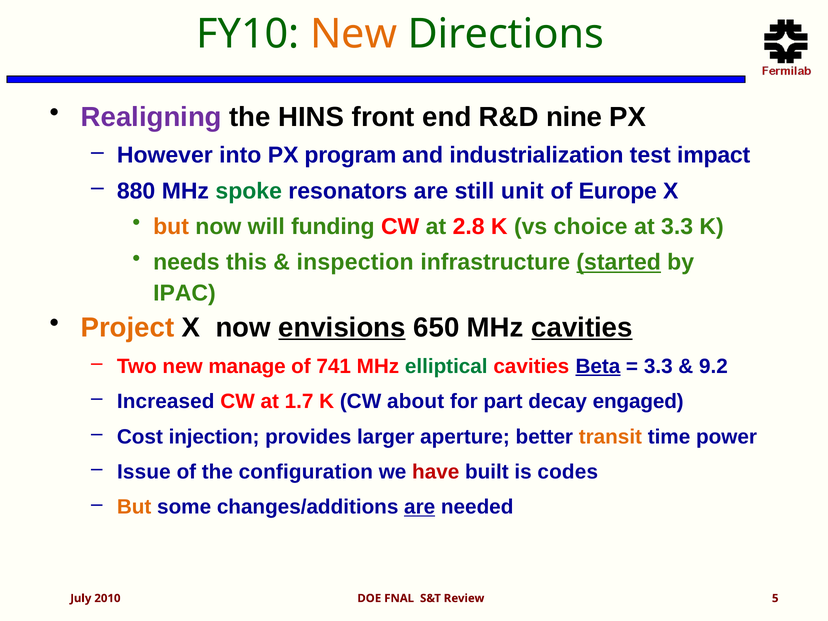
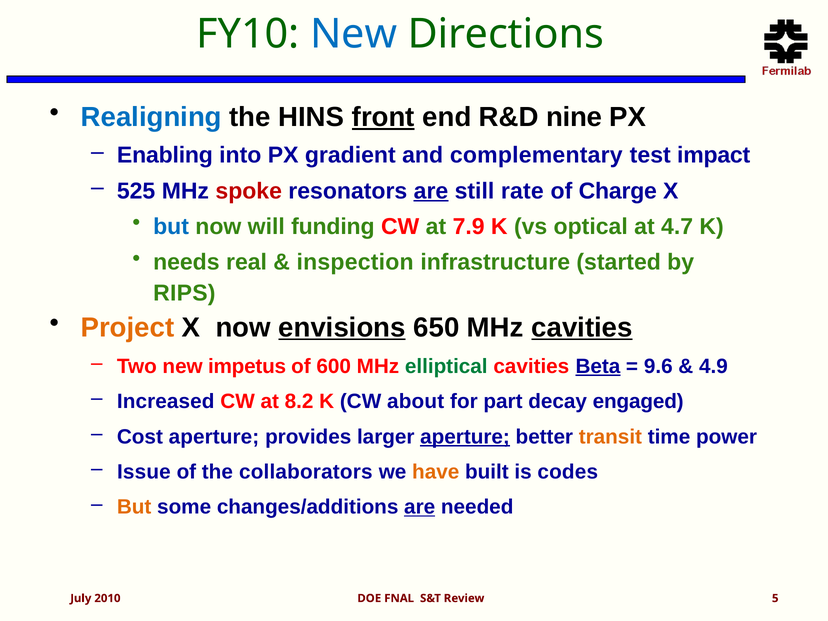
New colour: orange -> blue (354, 34)
Realigning colour: purple -> blue (151, 117)
front underline: none -> present (383, 117)
However: However -> Enabling (165, 155)
program: program -> gradient (350, 155)
industrialization: industrialization -> complementary (536, 155)
880: 880 -> 525 (136, 191)
spoke colour: green -> red (249, 191)
are underline: none -> present (431, 191)
unit: unit -> rate (522, 191)
Europe: Europe -> Charge (618, 191)
but colour: orange -> blue (171, 227)
2.8: 2.8 -> 7.9 (469, 227)
choice: choice -> optical (591, 227)
at 3.3: 3.3 -> 4.7 (677, 227)
this: this -> real (247, 262)
started underline: present -> none (619, 262)
IPAC: IPAC -> RIPS (184, 293)
manage: manage -> impetus (247, 366)
741: 741 -> 600 (334, 366)
3.3: 3.3 -> 9.6 (658, 366)
9.2: 9.2 -> 4.9 (713, 366)
1.7: 1.7 -> 8.2 (299, 402)
Cost injection: injection -> aperture (214, 437)
aperture underline: none -> present (465, 437)
configuration: configuration -> collaborators (306, 472)
have colour: red -> orange (436, 472)
